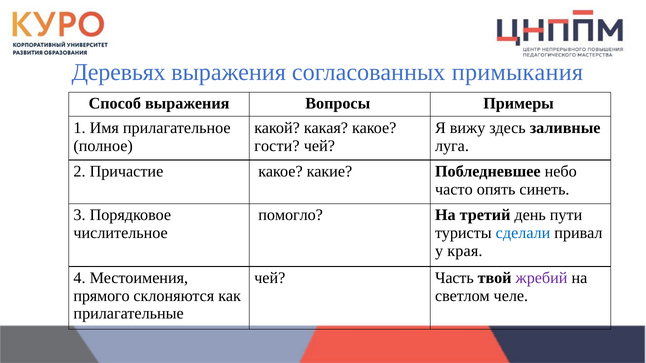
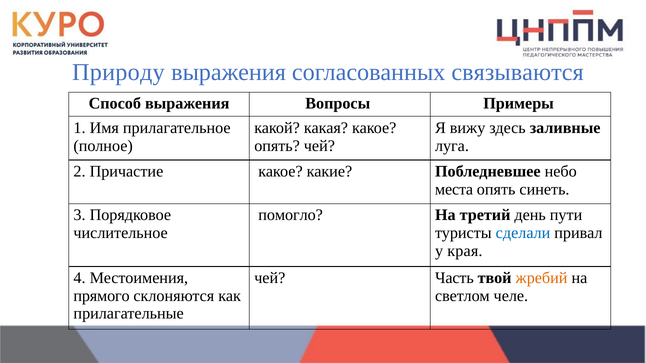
Деревьях: Деревьях -> Природу (118, 72)
примыкания: примыкания -> связываются (518, 72)
гости: гости -> опять (277, 146)
часто: часто -> места (454, 189)
жребий colour: purple -> orange (542, 278)
